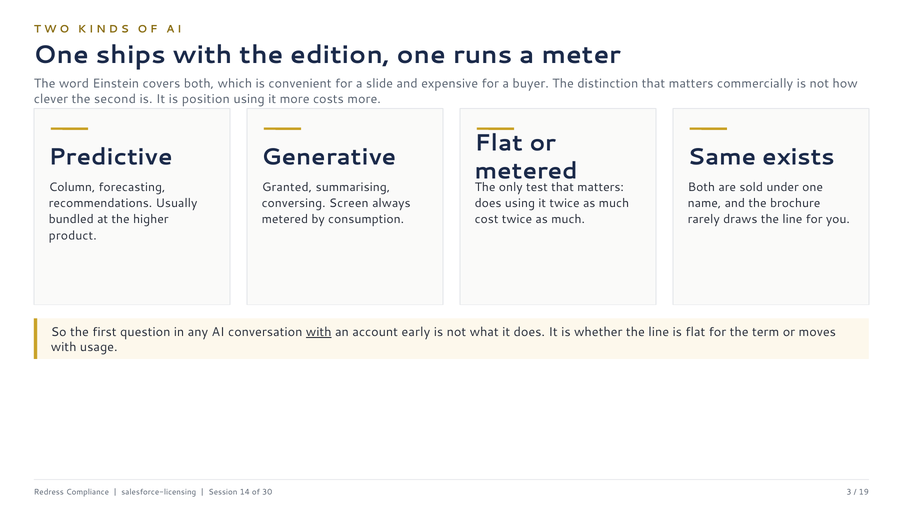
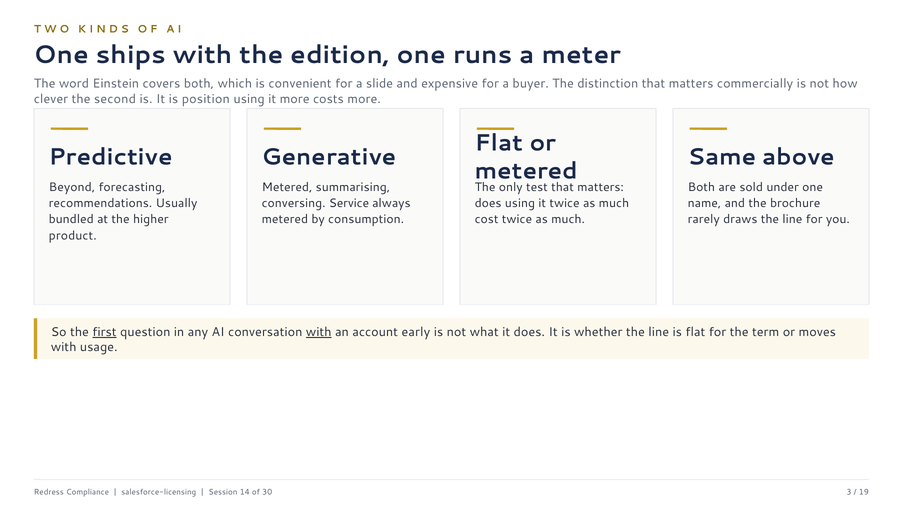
exists: exists -> above (799, 157)
Column: Column -> Beyond (72, 187)
Granted: Granted -> Metered (287, 187)
Screen: Screen -> Service (349, 203)
first underline: none -> present (105, 332)
